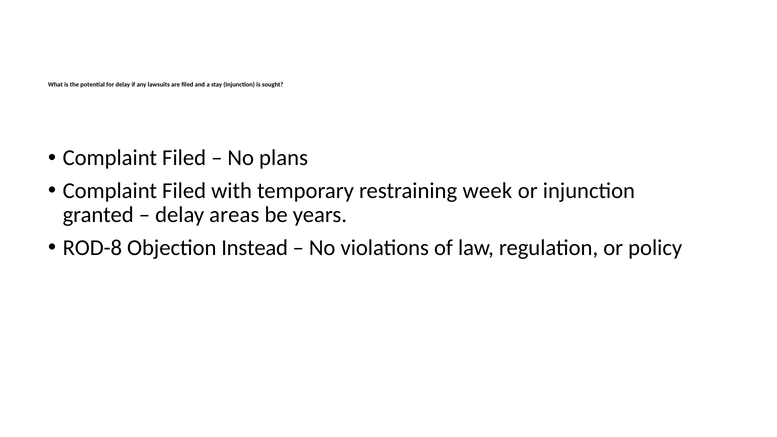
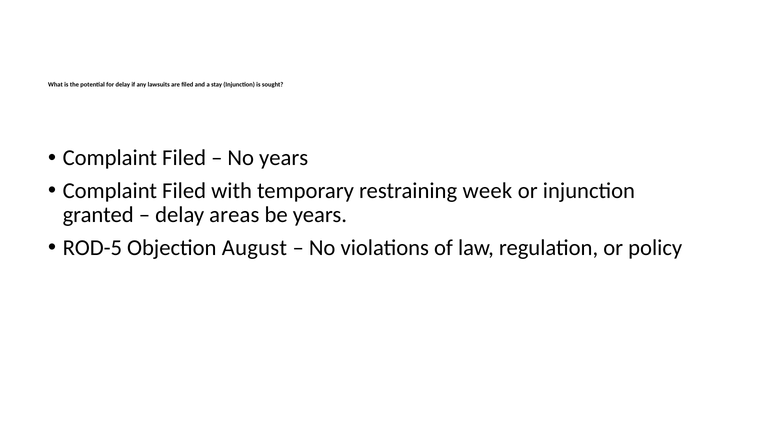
No plans: plans -> years (284, 158)
ROD-8: ROD-8 -> ROD-5 (92, 248)
Instead: Instead -> August (254, 248)
